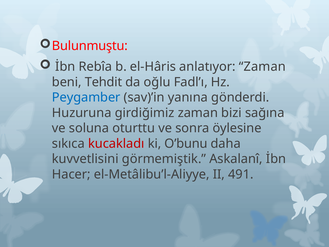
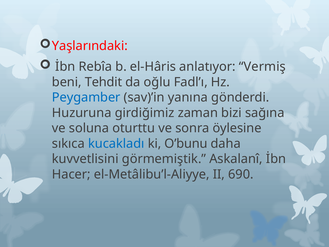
Bulunmuştu: Bulunmuştu -> Yaşlarındaki (90, 46)
anlatıyor Zaman: Zaman -> Vermiş (262, 67)
kucakladı colour: red -> blue (116, 143)
491: 491 -> 690 (241, 174)
